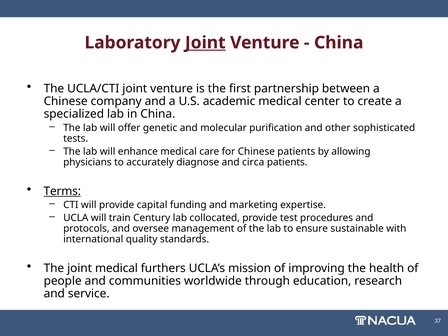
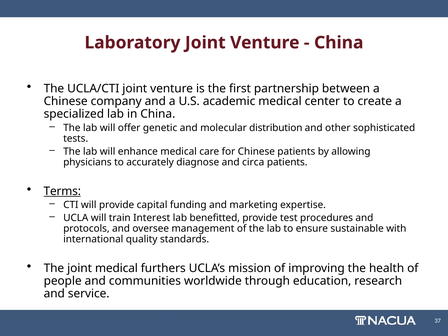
Joint underline: present -> none (205, 43)
purification: purification -> distribution (276, 128)
Century: Century -> Interest (152, 218)
collocated: collocated -> benefitted (215, 218)
